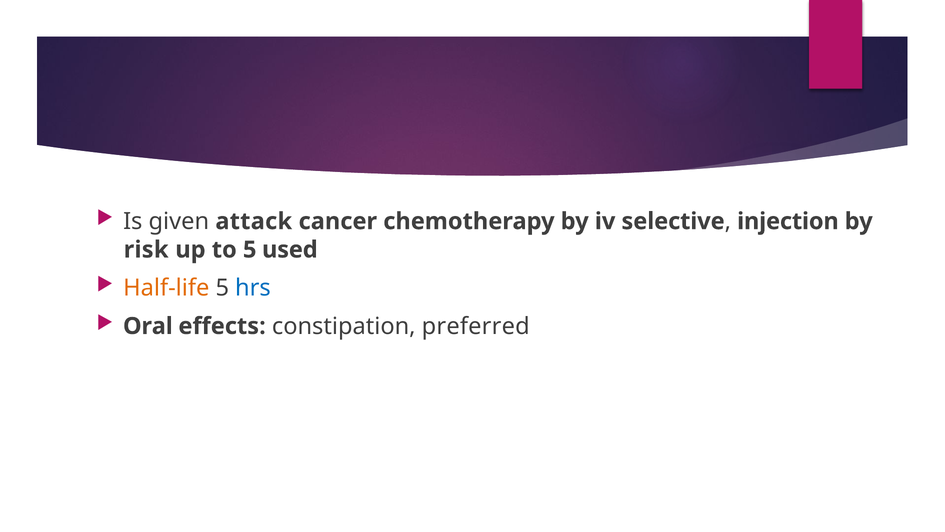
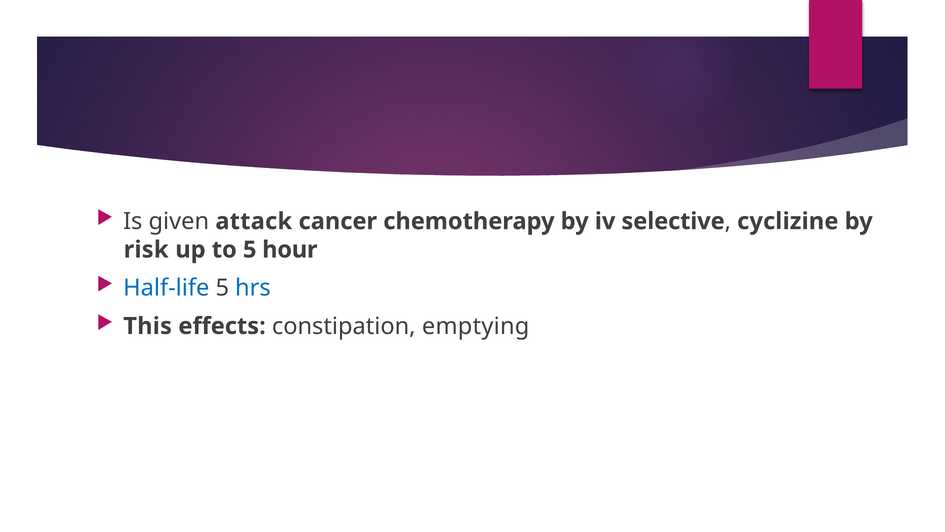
injection: injection -> cyclizine (788, 221)
used: used -> hour (290, 250)
Half-life colour: orange -> blue (166, 288)
Oral: Oral -> This (148, 326)
preferred: preferred -> emptying (476, 326)
